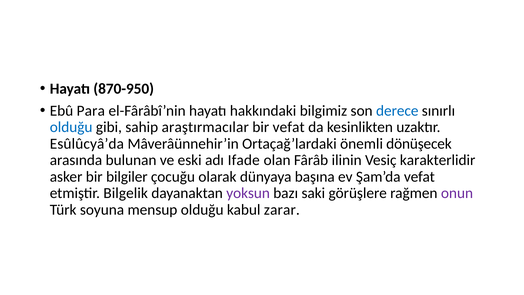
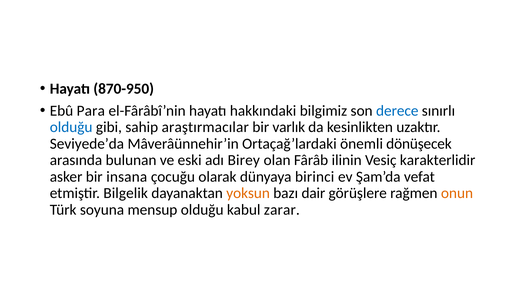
bir vefat: vefat -> varlık (289, 127)
Esûlûcyâ’da: Esûlûcyâ’da -> Seviyede’da (87, 144)
Ifade: Ifade -> Birey (244, 160)
bilgiler: bilgiler -> insana (127, 177)
başına: başına -> birinci (315, 177)
yoksun colour: purple -> orange (248, 193)
saki: saki -> dair (313, 193)
onun colour: purple -> orange (457, 193)
